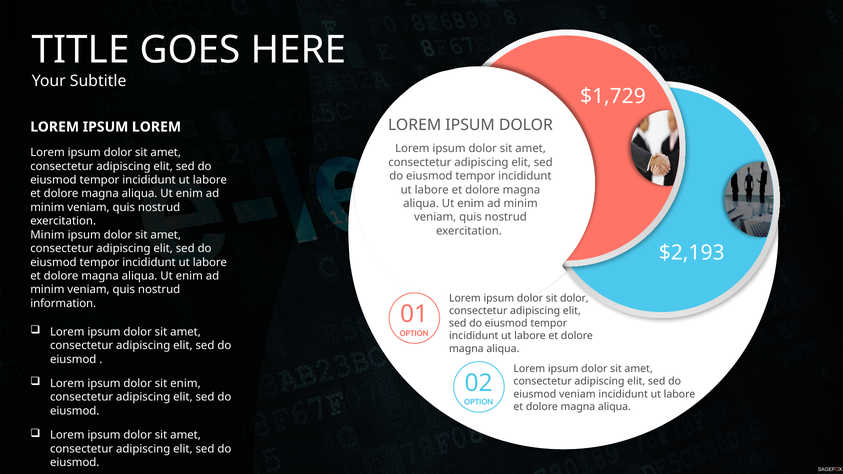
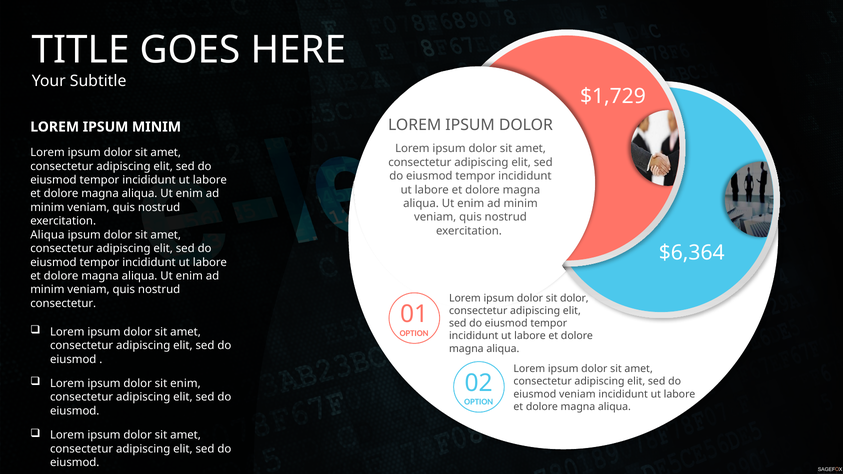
IPSUM LOREM: LOREM -> MINIM (156, 127)
Minim: Minim -> Aliqua (47, 235)
$2,193: $2,193 -> $6,364 (692, 253)
information: information -> consectetur (63, 303)
